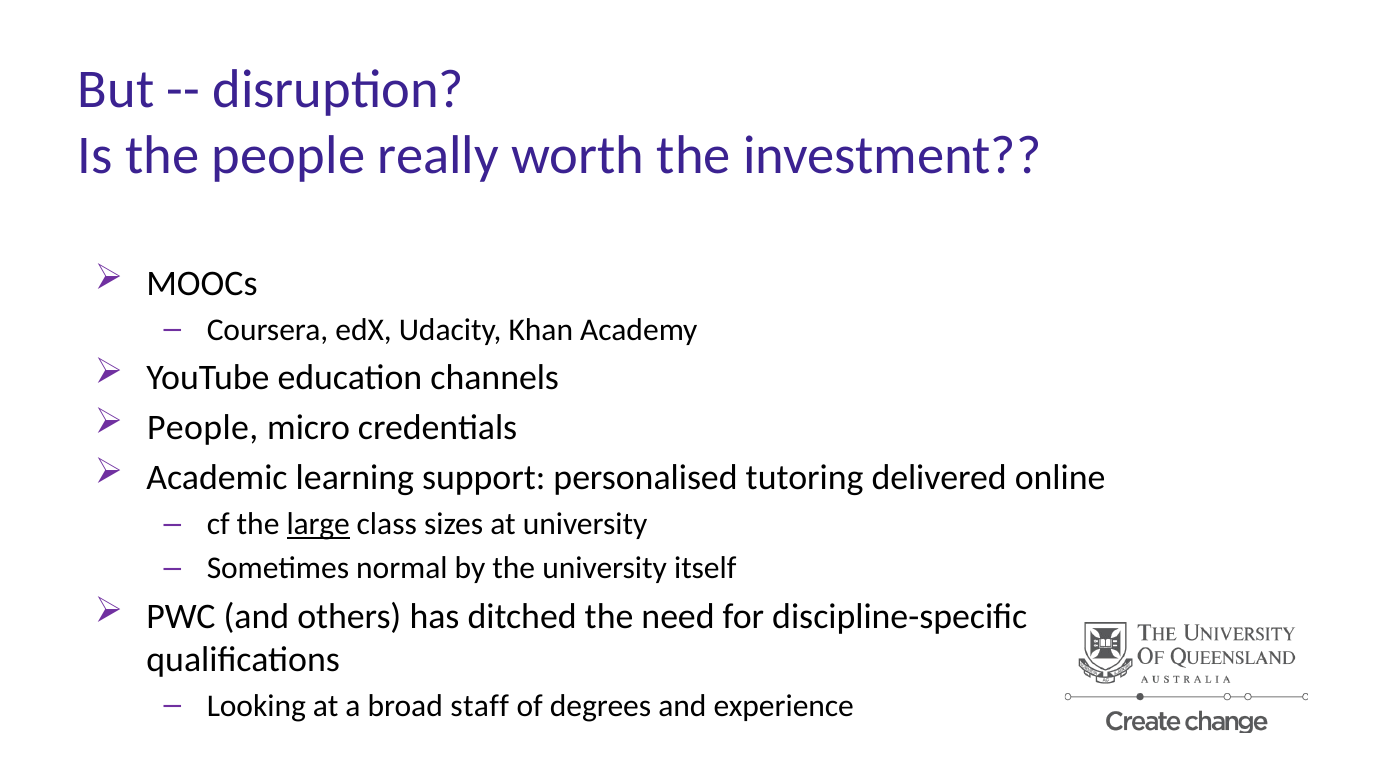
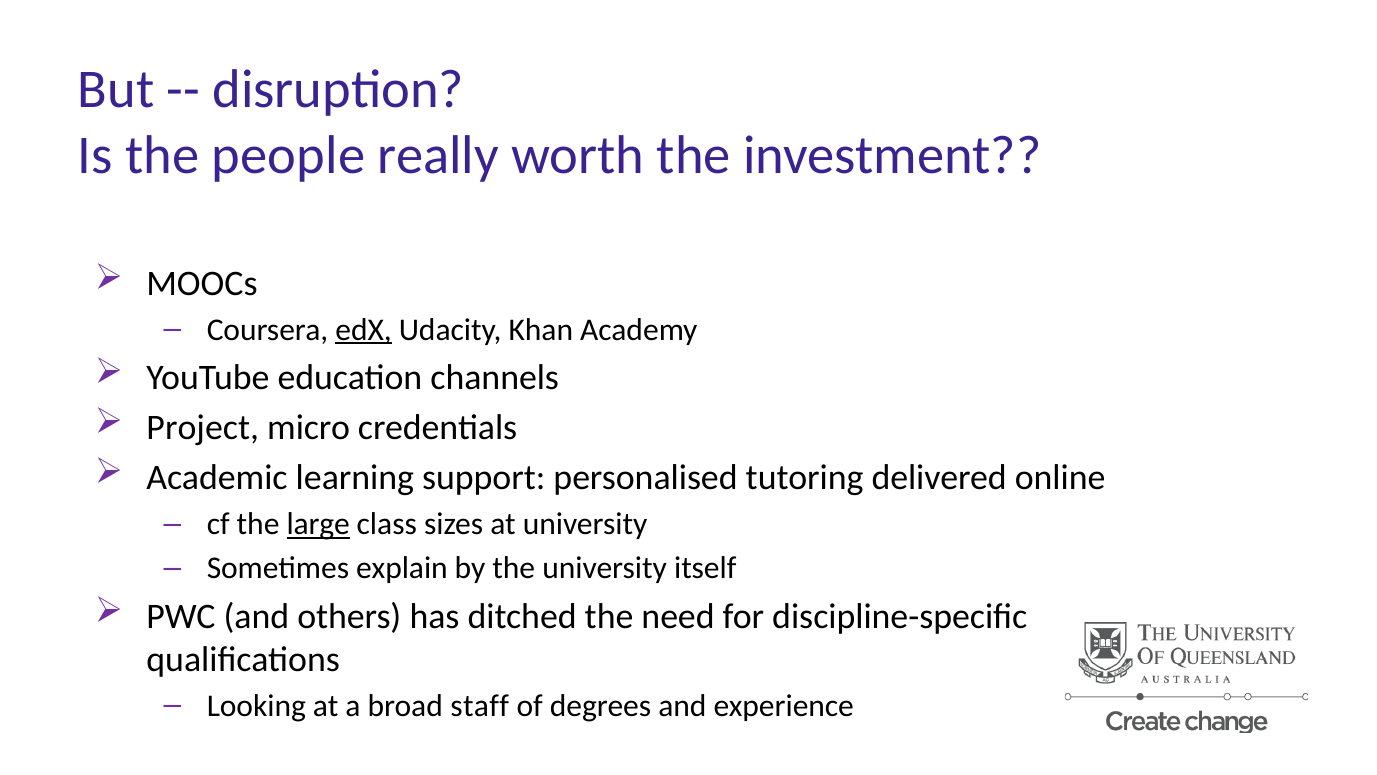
edX underline: none -> present (364, 330)
People: People -> Project (203, 428)
normal: normal -> explain (402, 568)
